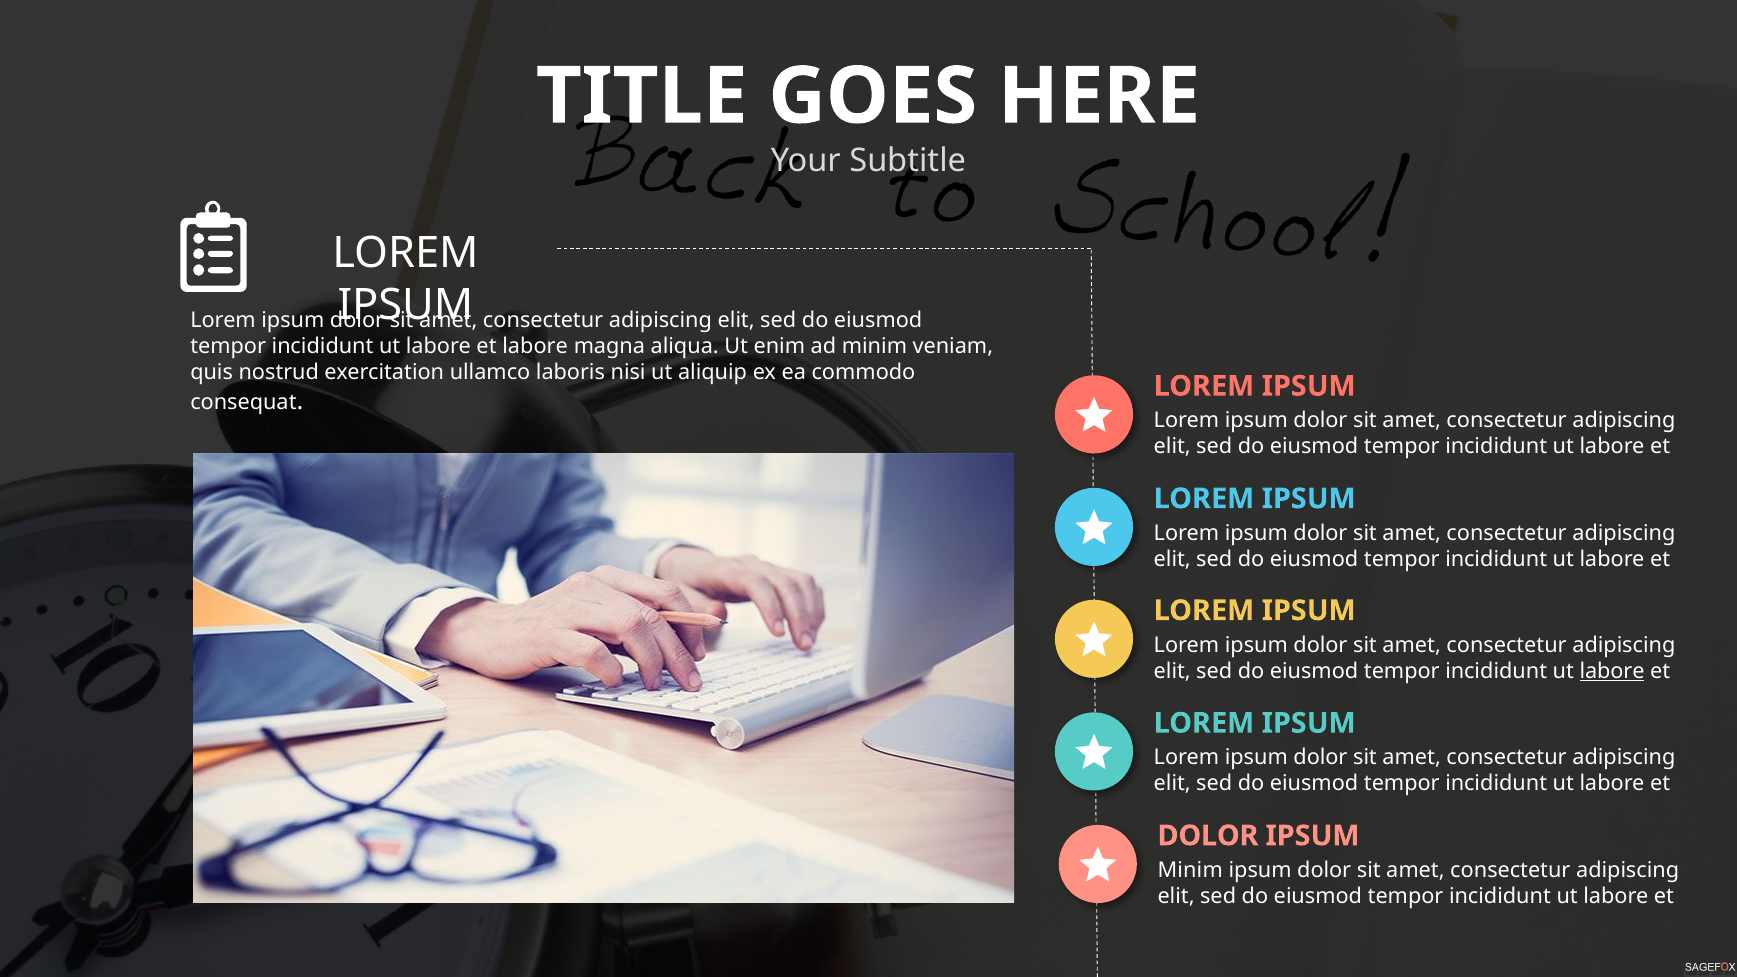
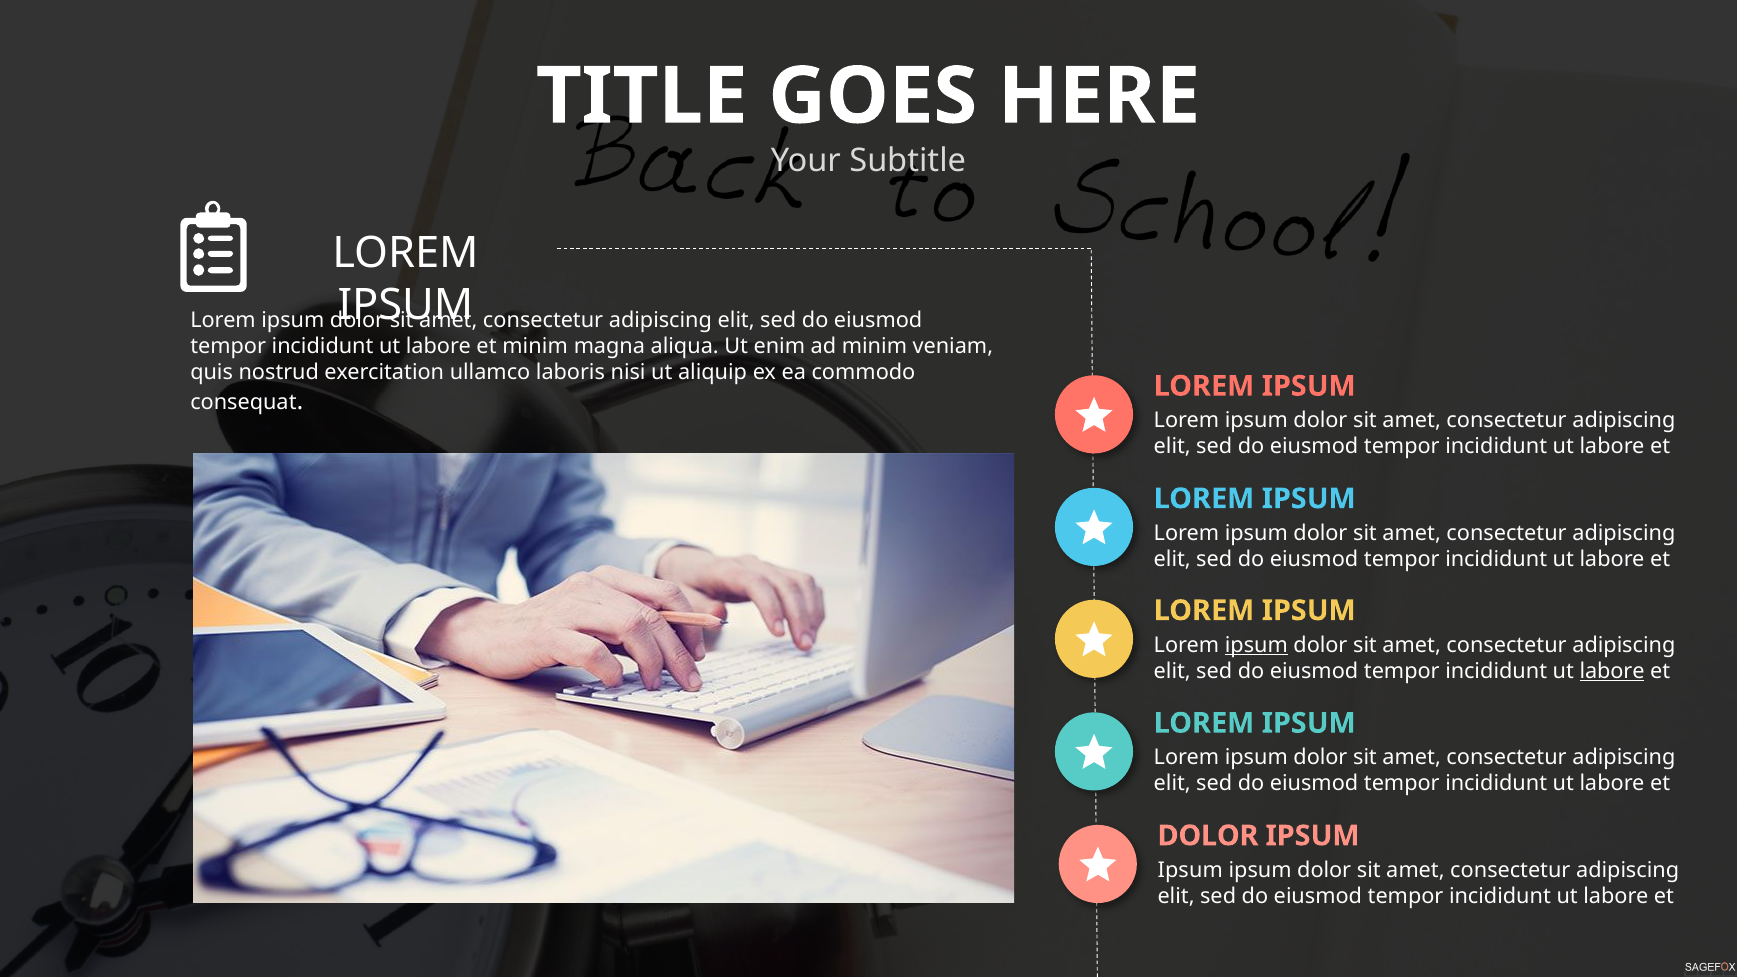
et labore: labore -> minim (535, 347)
ipsum underline: none -> present (1256, 645)
Minim: Minim -> Ipsum (1190, 870)
